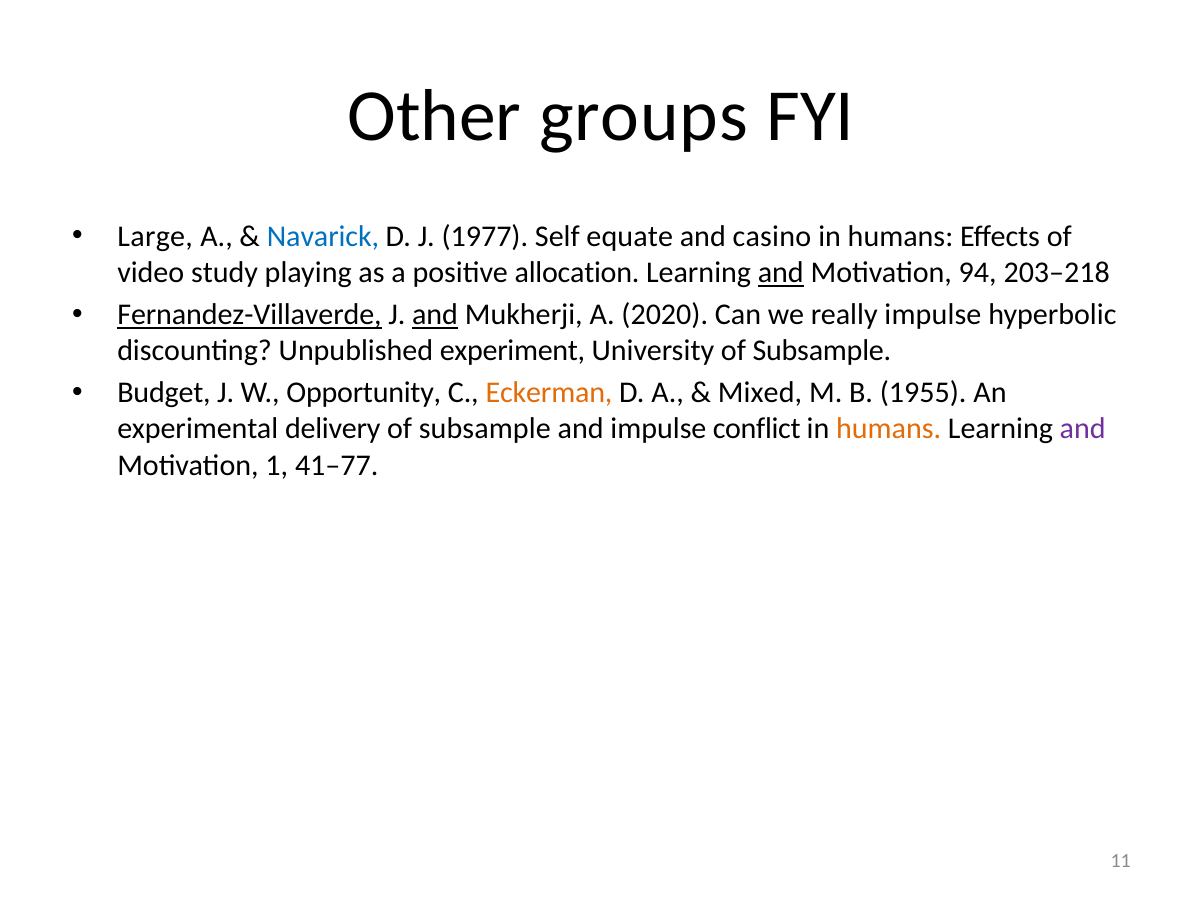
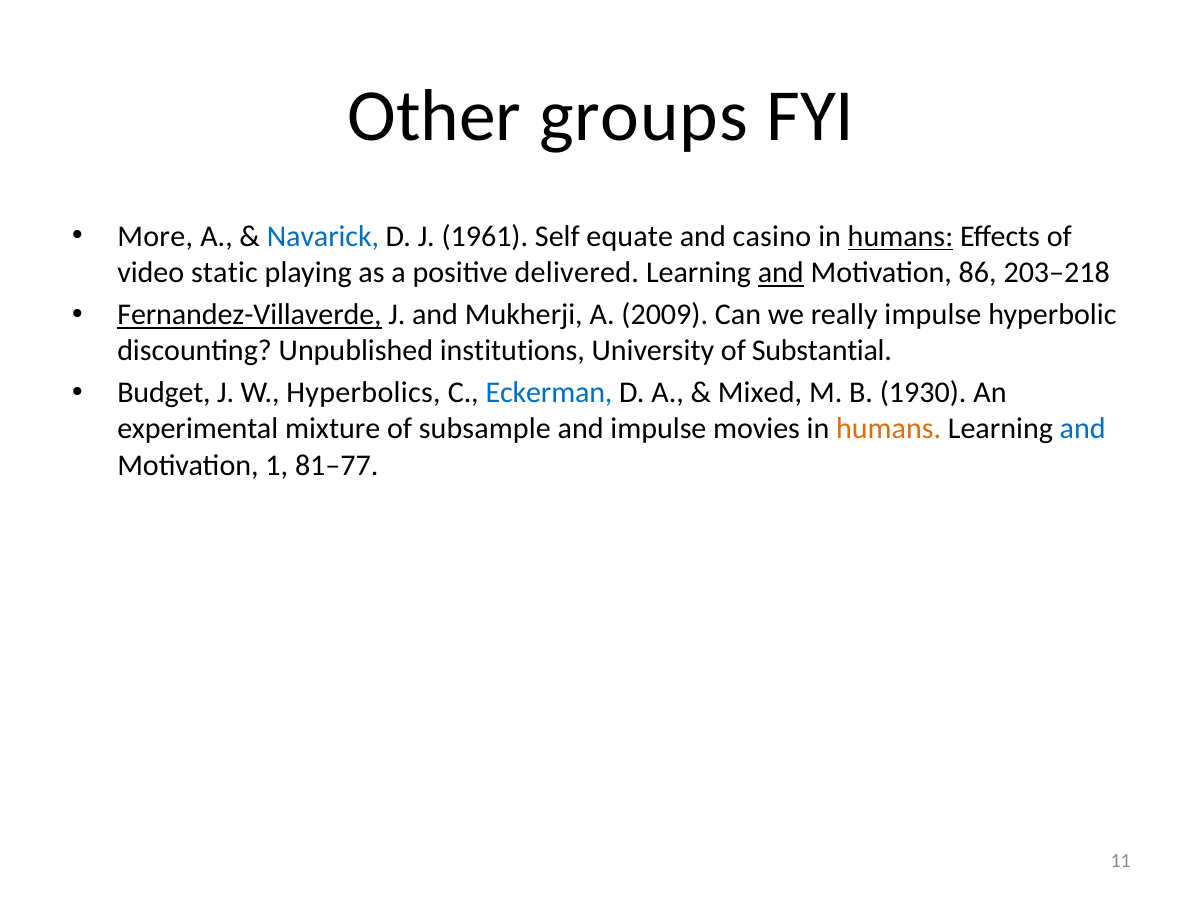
Large: Large -> More (155, 237)
1977: 1977 -> 1961 (485, 237)
humans underline: none -> present (900, 237)
study: study -> static (224, 273)
allocation: allocation -> delivered (577, 273)
94: 94 -> 86 (978, 273)
and underline: present -> none (435, 315)
2020: 2020 -> 2009 (665, 315)
experiment: experiment -> institutions (512, 351)
University of Subsample: Subsample -> Substantial (822, 351)
Opportunity: Opportunity -> Hyperbolics (363, 393)
Eckerman colour: orange -> blue (549, 393)
1955: 1955 -> 1930 (923, 393)
delivery: delivery -> mixture (333, 429)
conflict: conflict -> movies (757, 429)
and colour: purple -> blue (1083, 429)
41–77: 41–77 -> 81–77 (337, 465)
